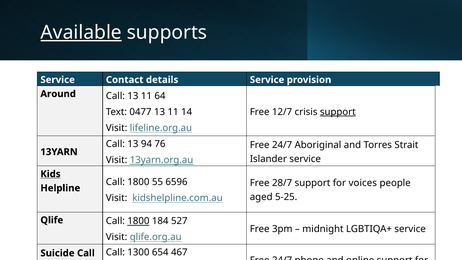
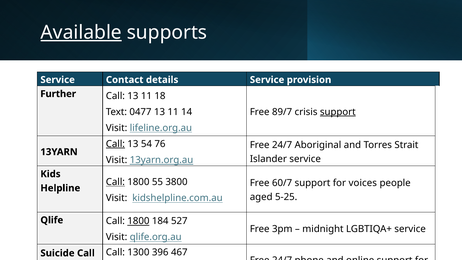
Around: Around -> Further (58, 94)
64: 64 -> 18 (160, 96)
12/7: 12/7 -> 89/7 (282, 112)
Call underline: none -> present (115, 144)
94: 94 -> 54 (146, 144)
Kids underline: present -> none (50, 174)
Call underline: none -> present (115, 182)
6596: 6596 -> 3800 (177, 182)
28/7: 28/7 -> 60/7 (282, 183)
654: 654 -> 396 (160, 252)
